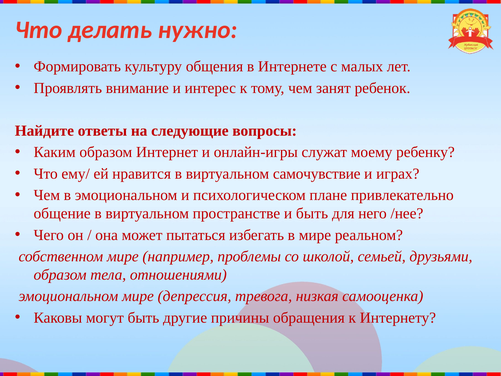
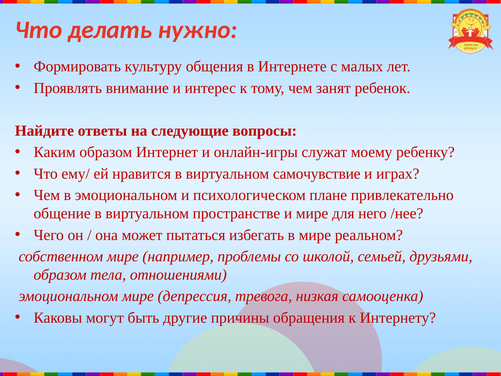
и быть: быть -> мире (312, 213)
